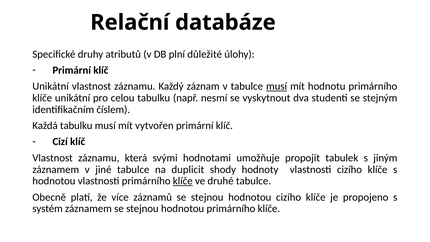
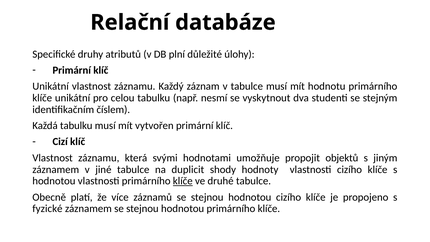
musí underline: present -> none (277, 86)
tabulek: tabulek -> objektů (342, 158)
systém: systém -> fyzické (47, 209)
